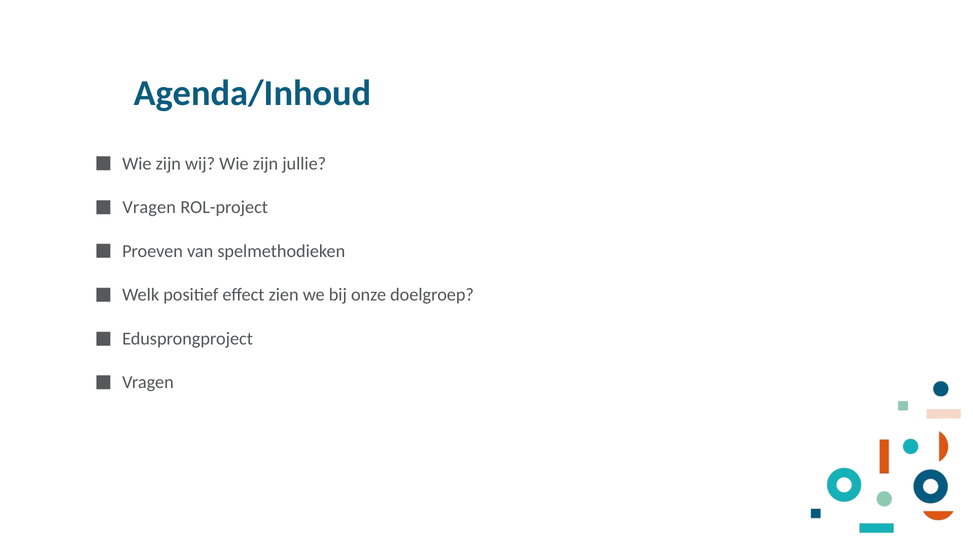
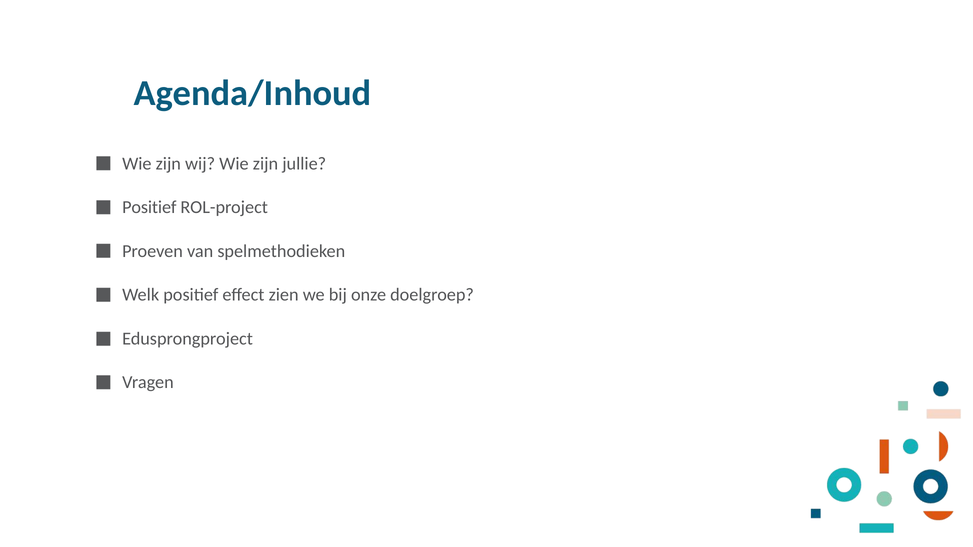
Vragen: Vragen -> Positief (149, 207)
